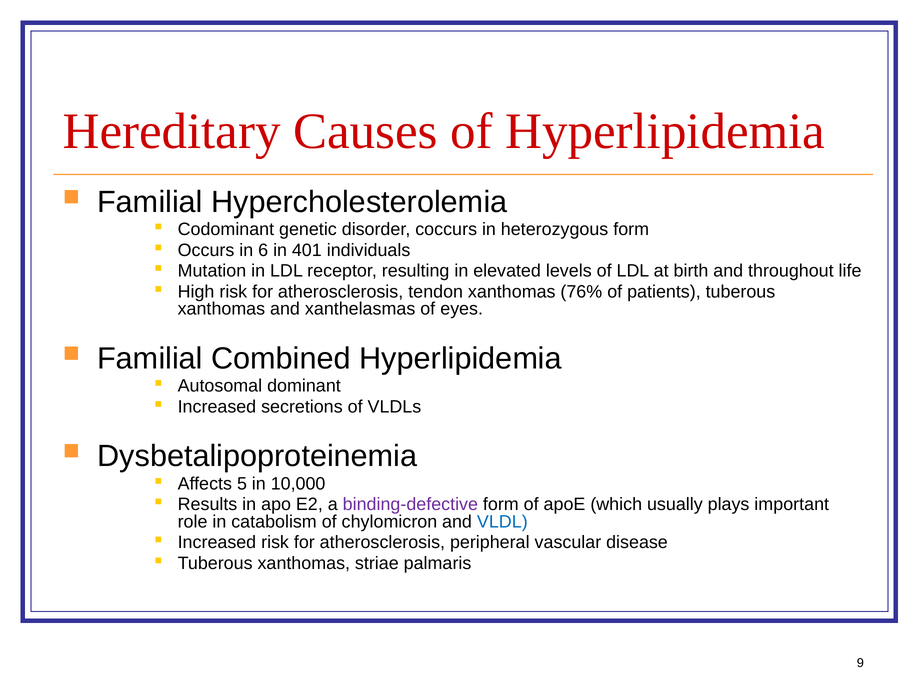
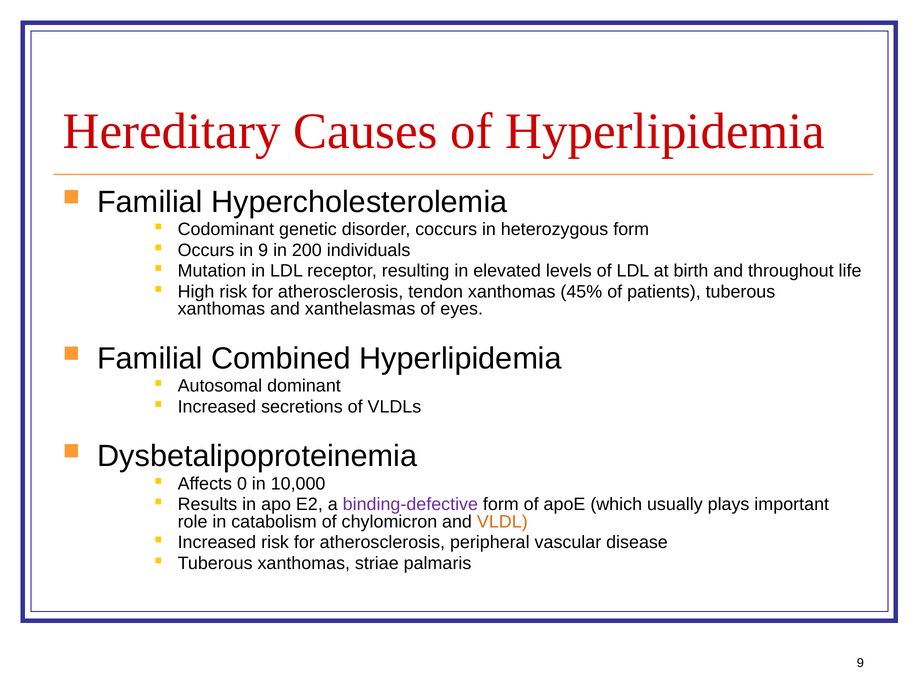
in 6: 6 -> 9 (263, 250)
401: 401 -> 200 (307, 250)
76%: 76% -> 45% (581, 291)
5: 5 -> 0 (242, 483)
VLDL colour: blue -> orange (502, 521)
